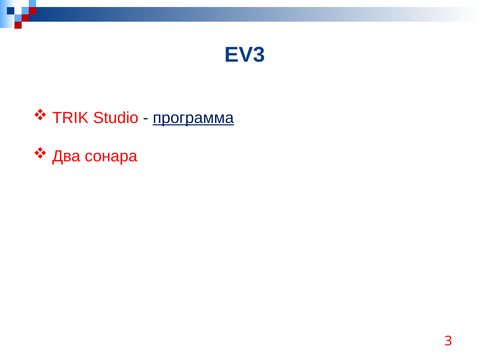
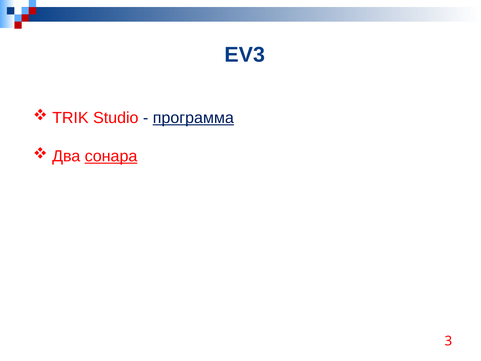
сонара underline: none -> present (111, 156)
